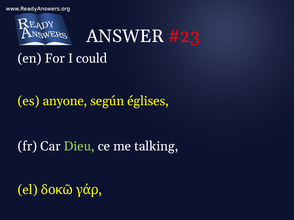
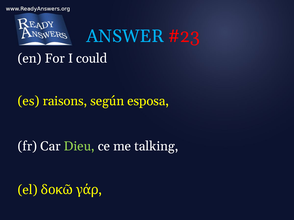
ANSWER colour: white -> light blue (125, 36)
anyone: anyone -> raisons (65, 101)
églises: églises -> esposa (148, 101)
